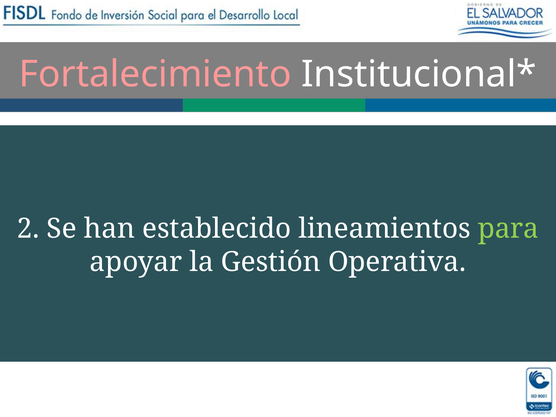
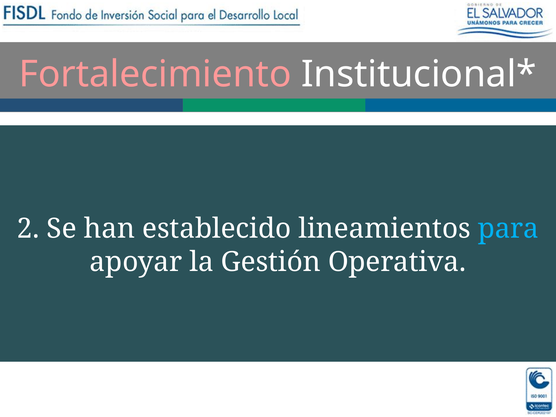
para colour: light green -> light blue (508, 229)
